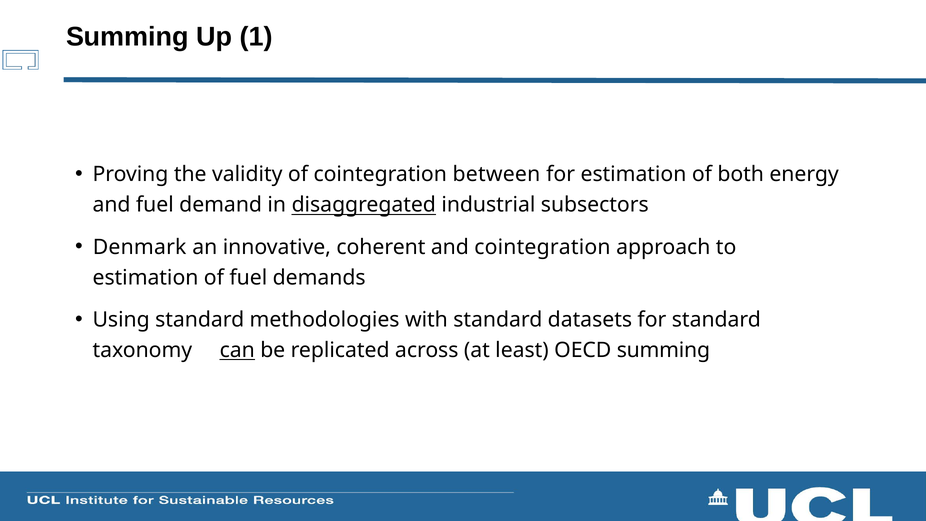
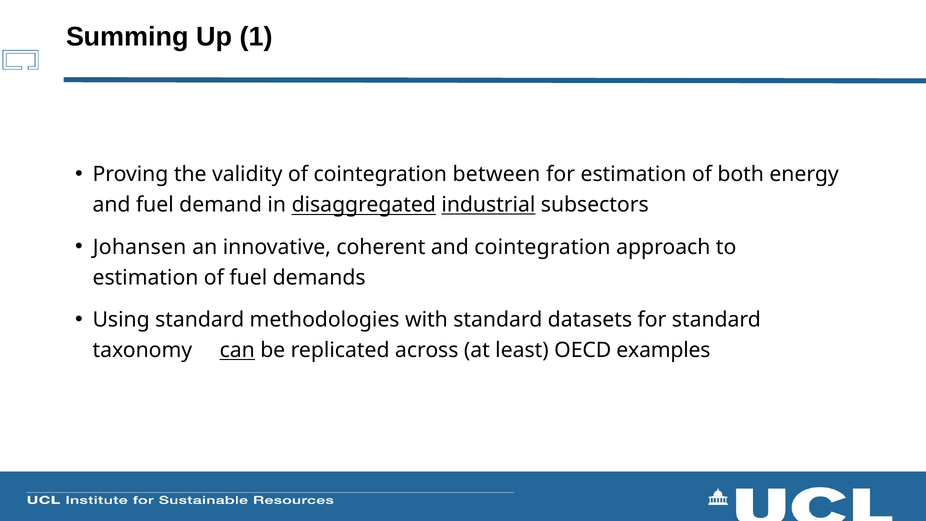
industrial underline: none -> present (488, 205)
Denmark: Denmark -> Johansen (140, 247)
OECD summing: summing -> examples (663, 350)
